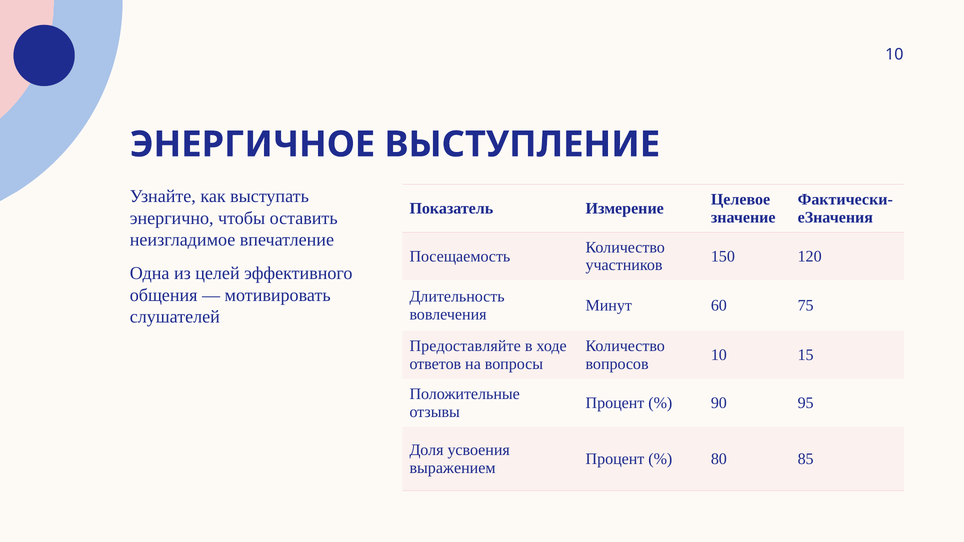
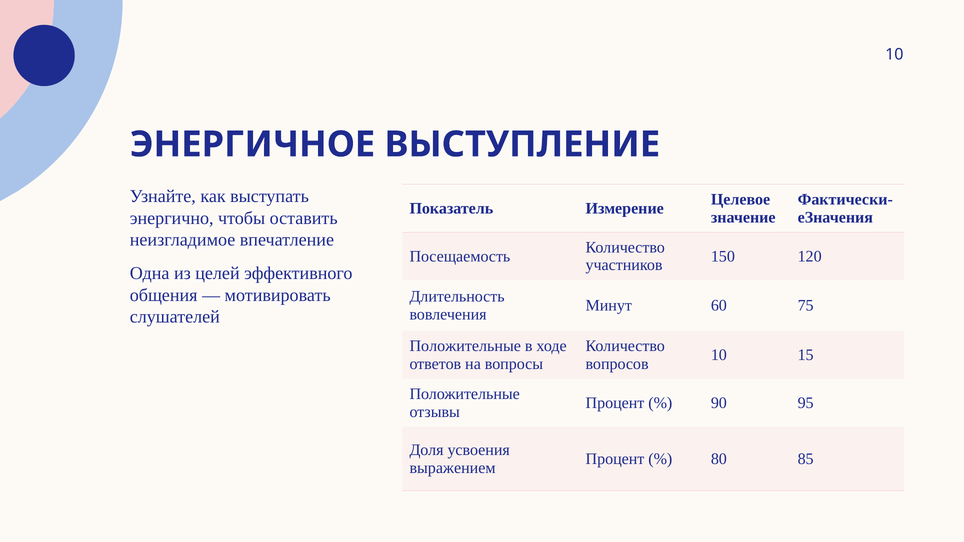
Предоставляйте: Предоставляйте -> Положительные (465, 346)
